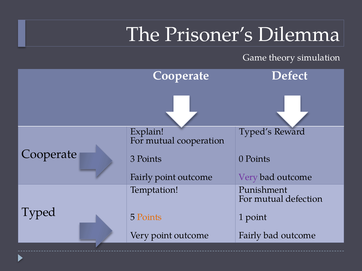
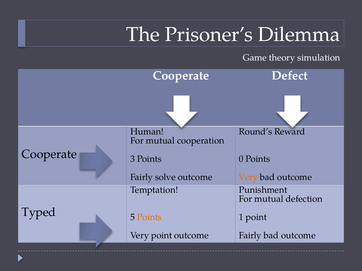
Explain: Explain -> Human (147, 132)
Typed’s: Typed’s -> Round’s (256, 132)
Fairly point: point -> solve (165, 177)
Very colour: purple -> orange (248, 177)
